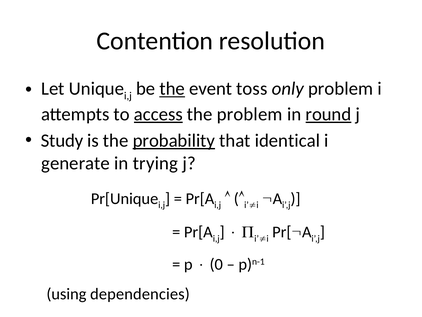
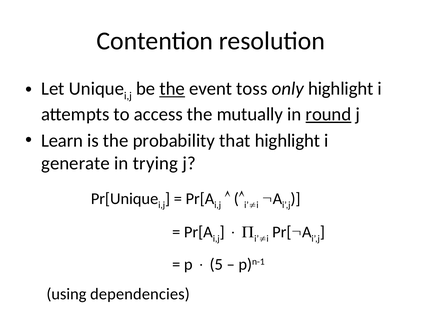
only problem: problem -> highlight (341, 89)
access underline: present -> none (158, 114)
the problem: problem -> mutually (250, 114)
Study: Study -> Learn (62, 140)
probability underline: present -> none (174, 140)
that identical: identical -> highlight (287, 140)
0: 0 -> 5 (216, 264)
